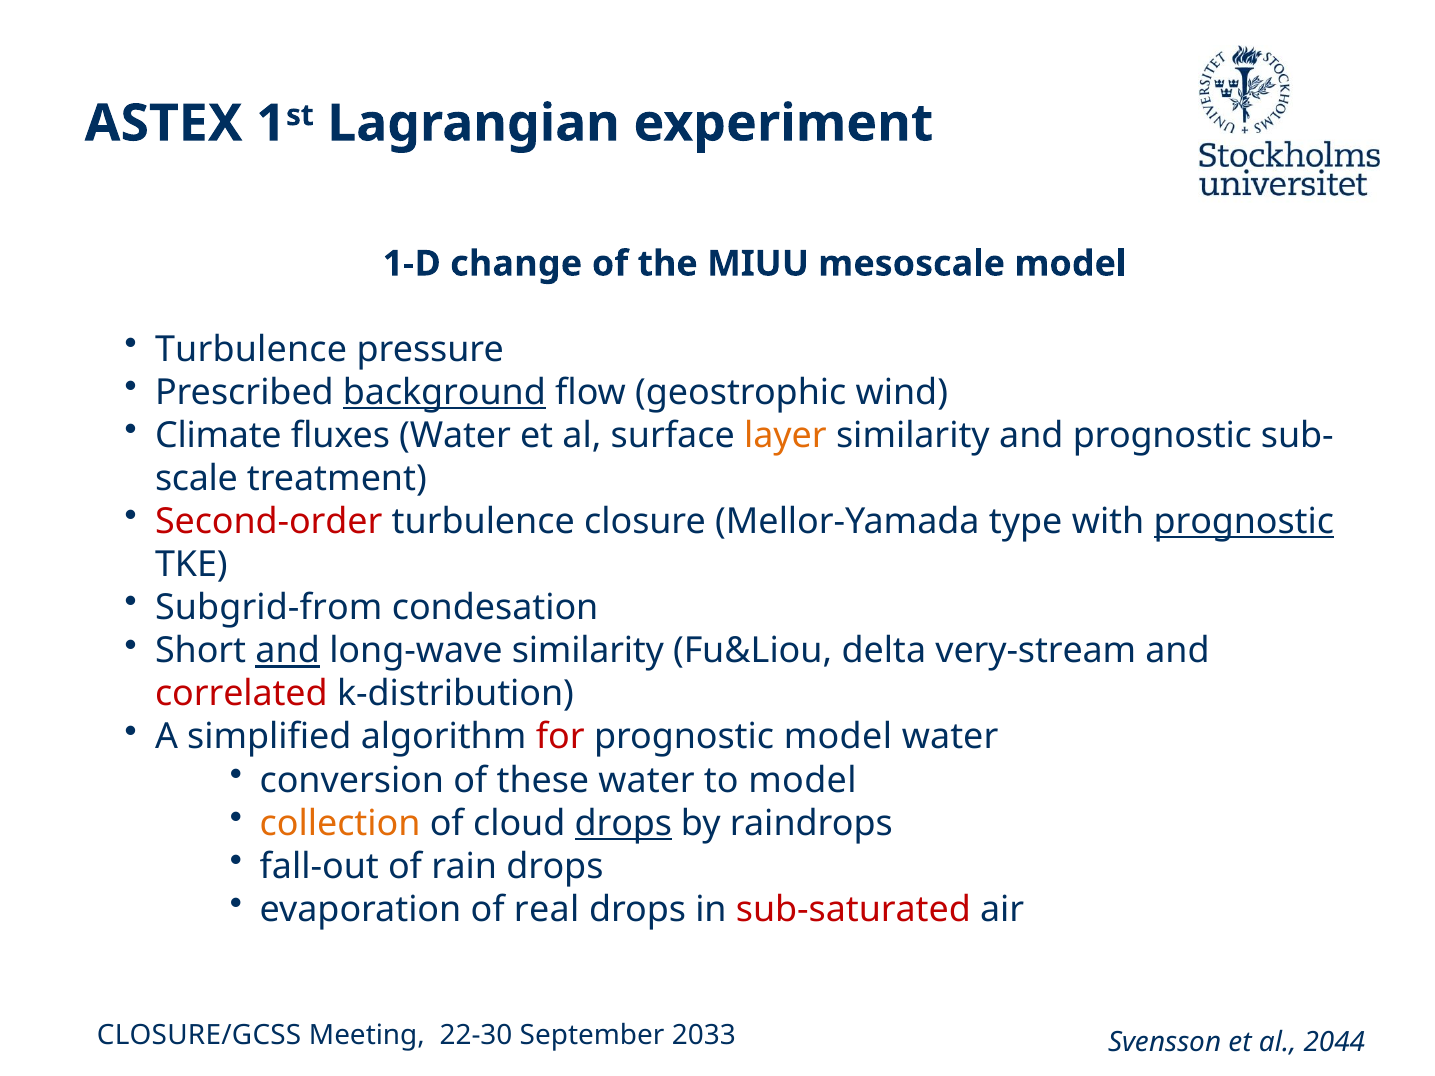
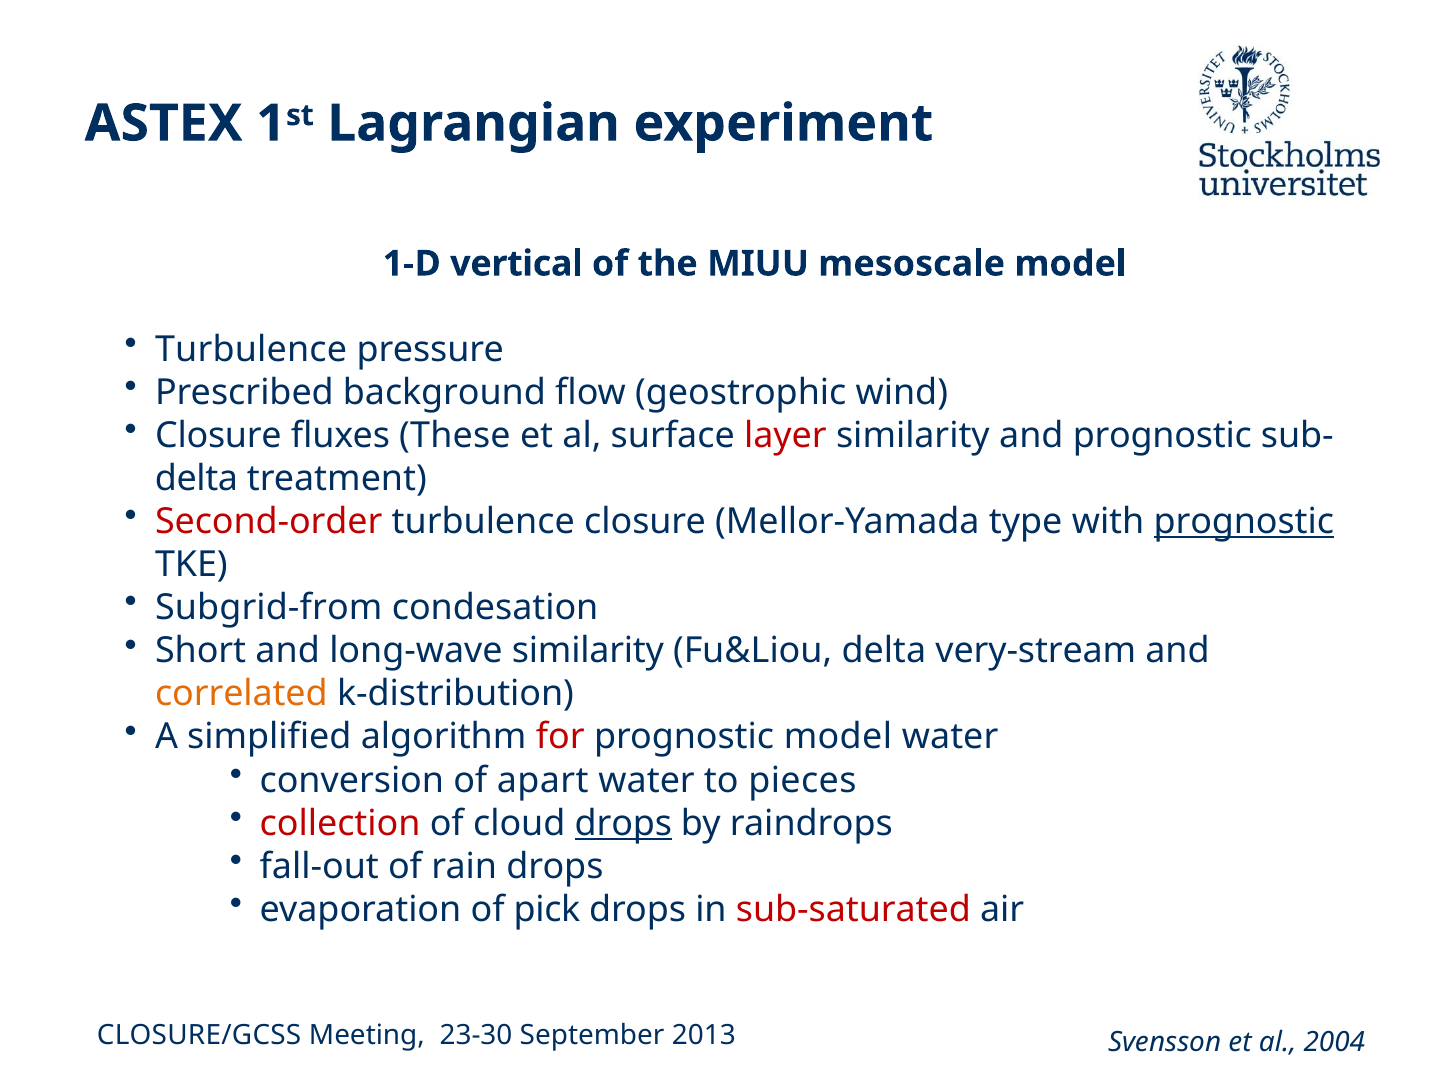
change: change -> vertical (516, 264)
background underline: present -> none (444, 393)
Climate: Climate -> Closure (218, 436)
fluxes Water: Water -> These (455, 436)
layer colour: orange -> red (785, 436)
scale: scale -> delta (196, 479)
and underline: present -> none (288, 651)
correlated colour: red -> orange (241, 694)
these: these -> apart (543, 780)
to model: model -> pieces (802, 780)
collection colour: orange -> red (340, 823)
real: real -> pick (547, 909)
22-30: 22-30 -> 23-30 (476, 1035)
2033: 2033 -> 2013 (704, 1035)
2044: 2044 -> 2004 (1334, 1042)
